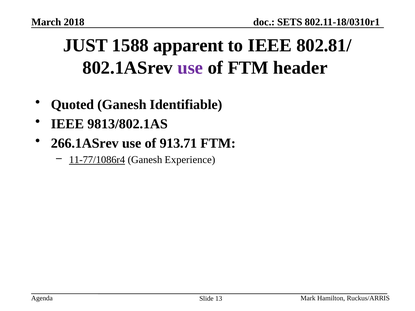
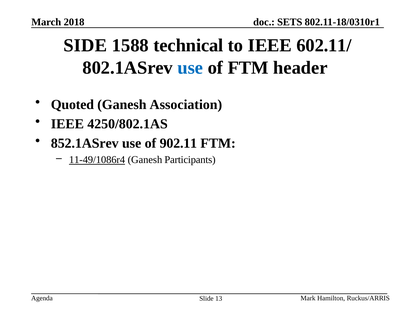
JUST: JUST -> SIDE (85, 46)
apparent: apparent -> technical (188, 46)
802.81/: 802.81/ -> 602.11/ (324, 46)
use colour: purple -> blue (190, 68)
Identifiable: Identifiable -> Association (186, 105)
9813/802.1AS: 9813/802.1AS -> 4250/802.1AS (128, 124)
266.1ASrev: 266.1ASrev -> 852.1ASrev (85, 143)
913.71: 913.71 -> 902.11 (178, 143)
11-77/1086r4: 11-77/1086r4 -> 11-49/1086r4 (97, 160)
Experience: Experience -> Participants (190, 160)
